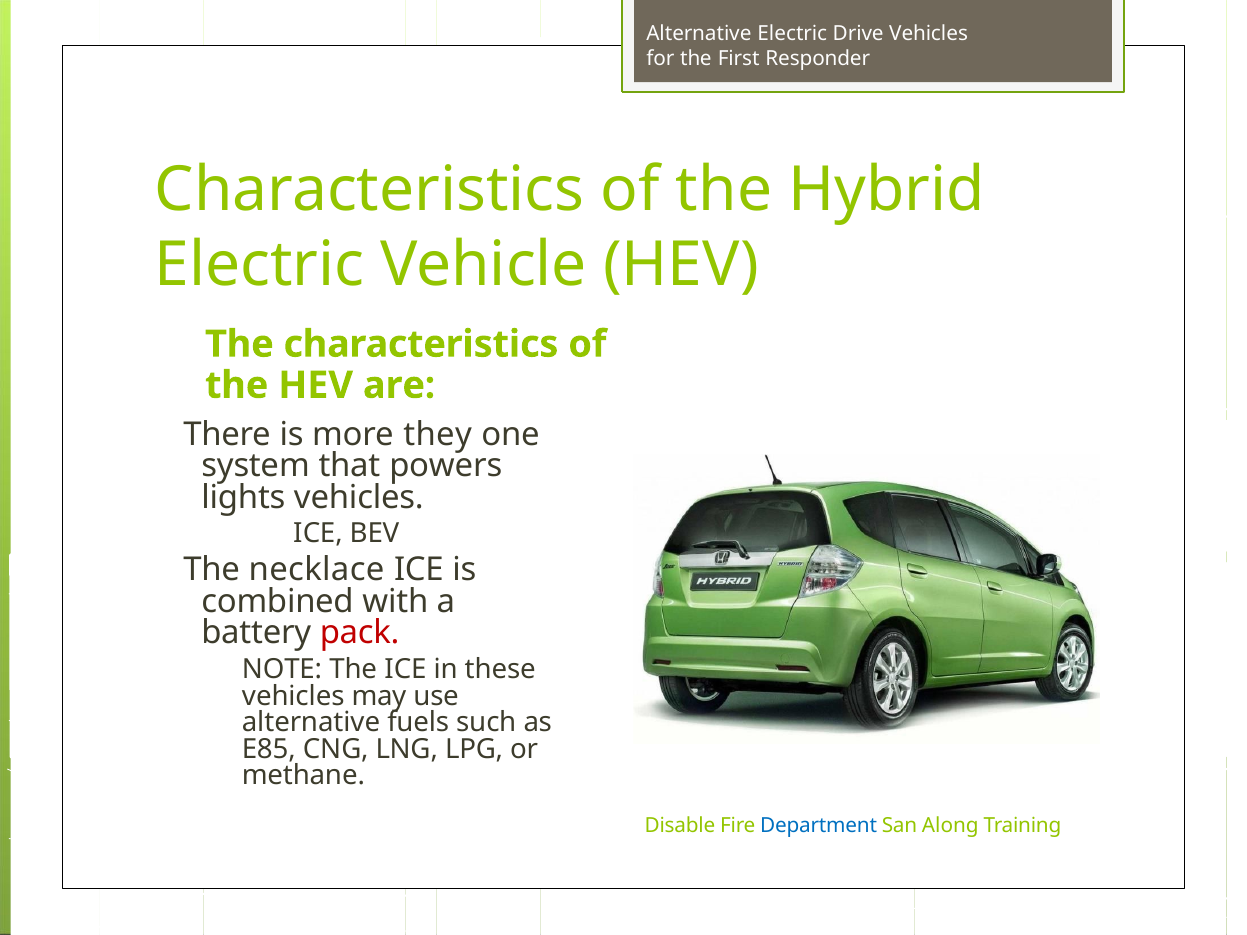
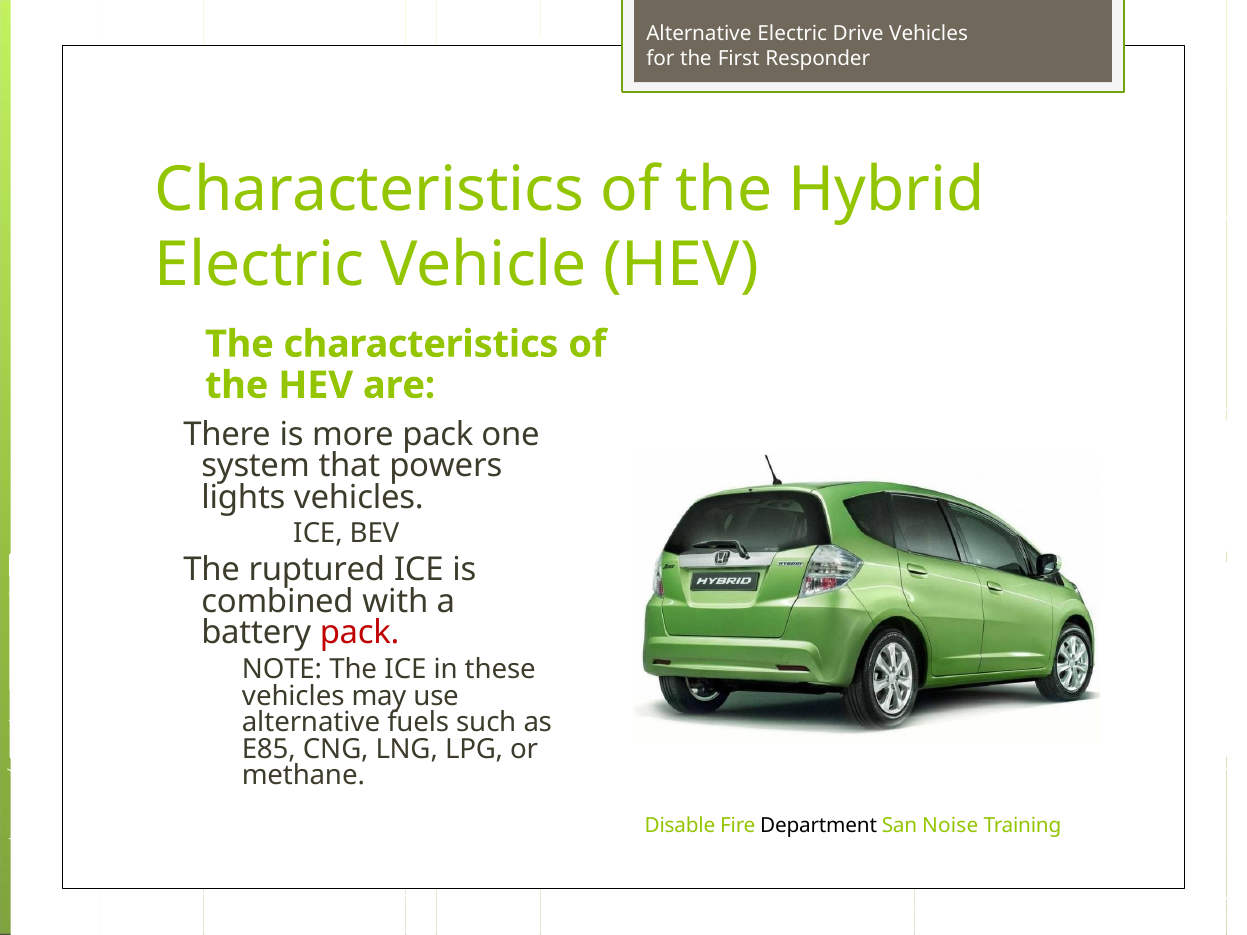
more they: they -> pack (438, 434)
necklace: necklace -> ruptured (317, 570)
Department colour: blue -> black (819, 826)
Along: Along -> Noise (950, 826)
